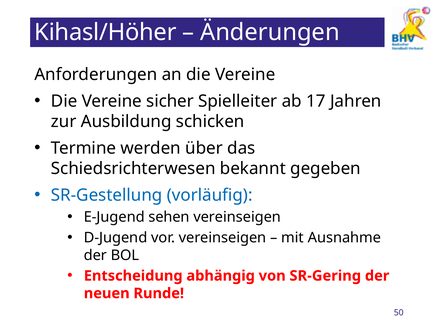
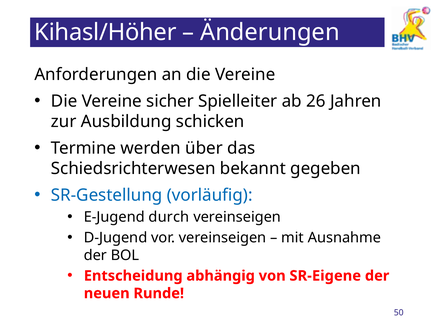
17: 17 -> 26 (316, 101)
sehen: sehen -> durch (169, 217)
SR-Gering: SR-Gering -> SR-Eigene (325, 275)
